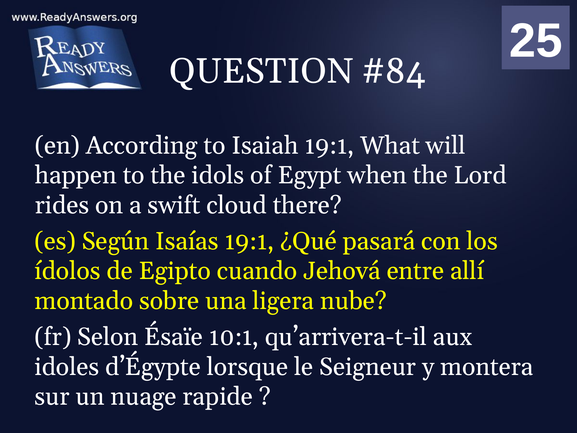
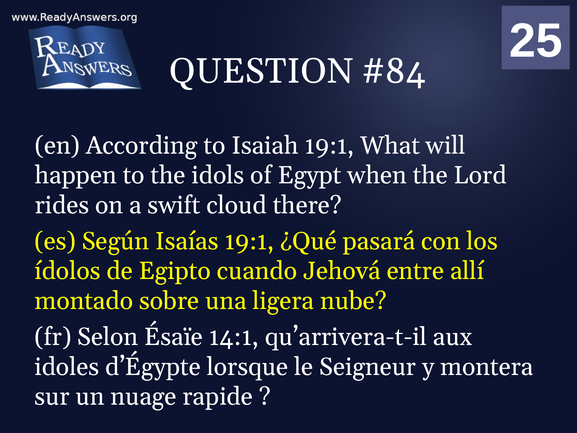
10:1: 10:1 -> 14:1 (234, 337)
